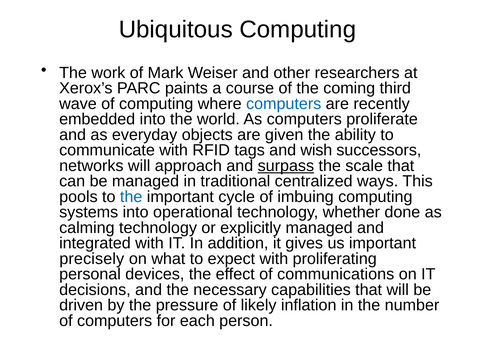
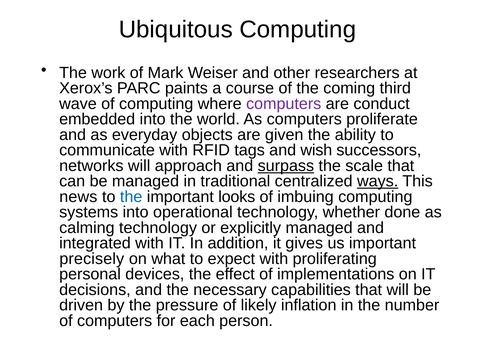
computers colour: blue -> purple (284, 104)
recently: recently -> conduct (382, 104)
ways underline: none -> present (378, 181)
pools: pools -> news (78, 196)
cycle: cycle -> looks (237, 196)
communications: communications -> implementations (336, 274)
